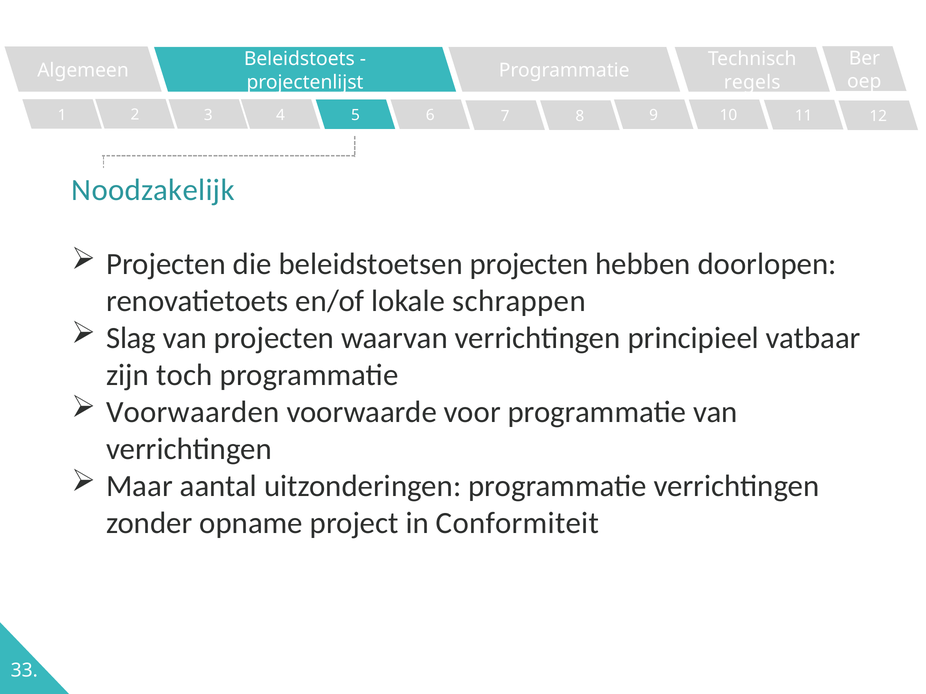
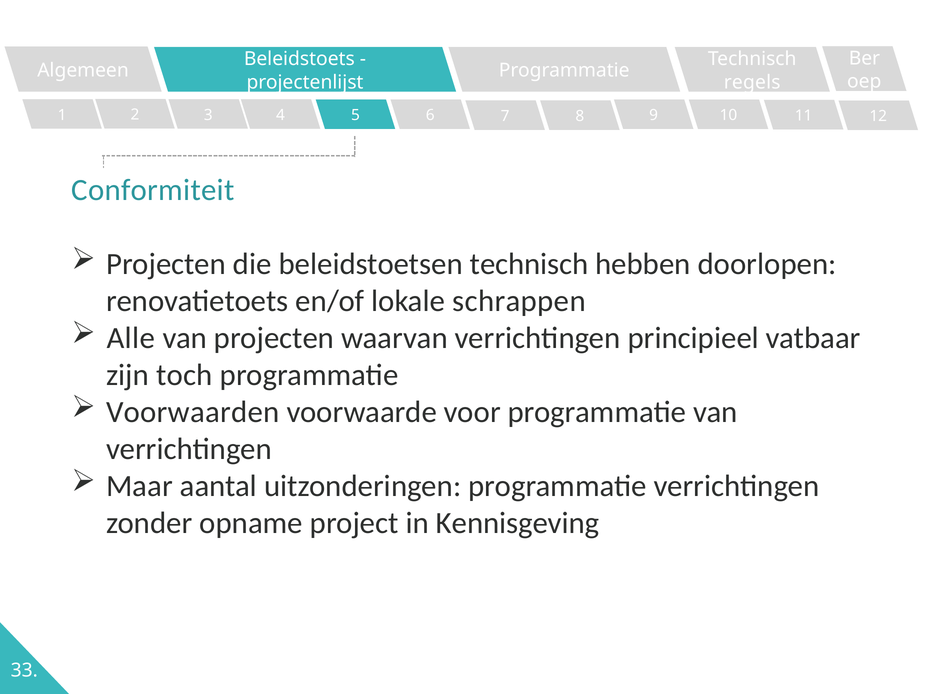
Noodzakelijk: Noodzakelijk -> Conformiteit (153, 190)
beleidstoetsen projecten: projecten -> technisch (529, 264)
Slag: Slag -> Alle (131, 338)
Conformiteit: Conformiteit -> Kennisgeving (518, 523)
